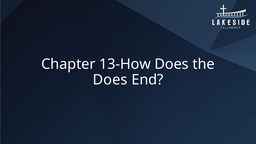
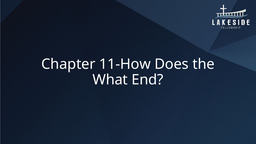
13-How: 13-How -> 11-How (125, 64)
Does: Does -> What (110, 80)
